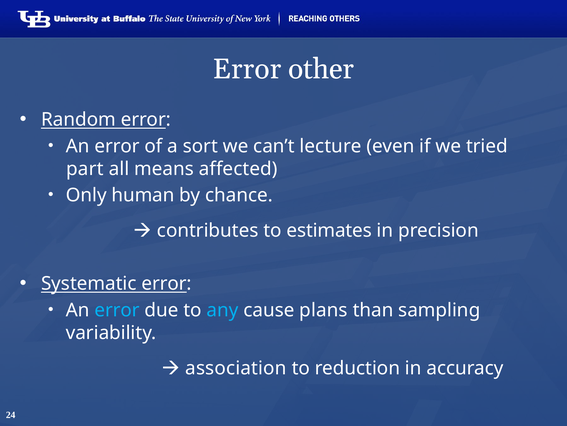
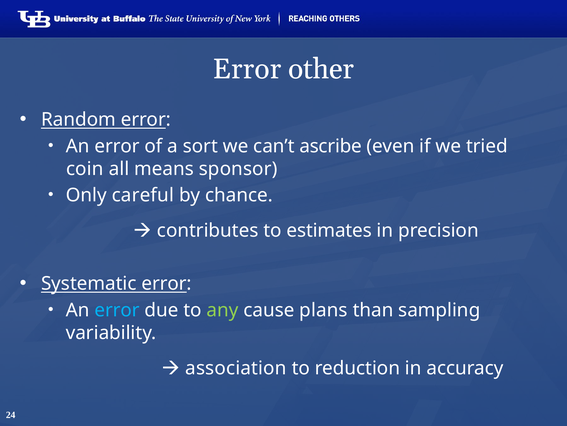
lecture: lecture -> ascribe (331, 146)
part: part -> coin (85, 169)
affected: affected -> sponsor (238, 169)
human: human -> careful (143, 195)
any colour: light blue -> light green (223, 310)
